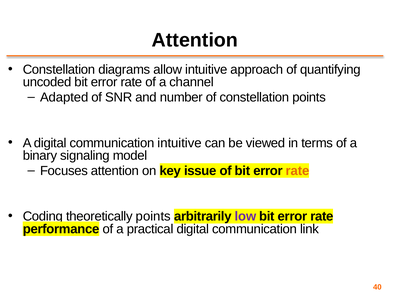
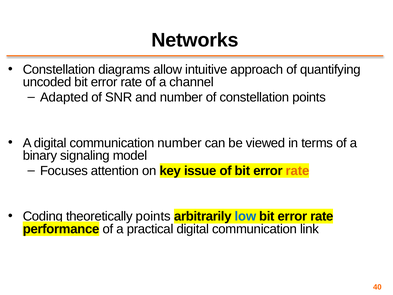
Attention: Attention -> Networks (195, 40)
communication intuitive: intuitive -> number (180, 143)
low colour: purple -> blue (245, 216)
